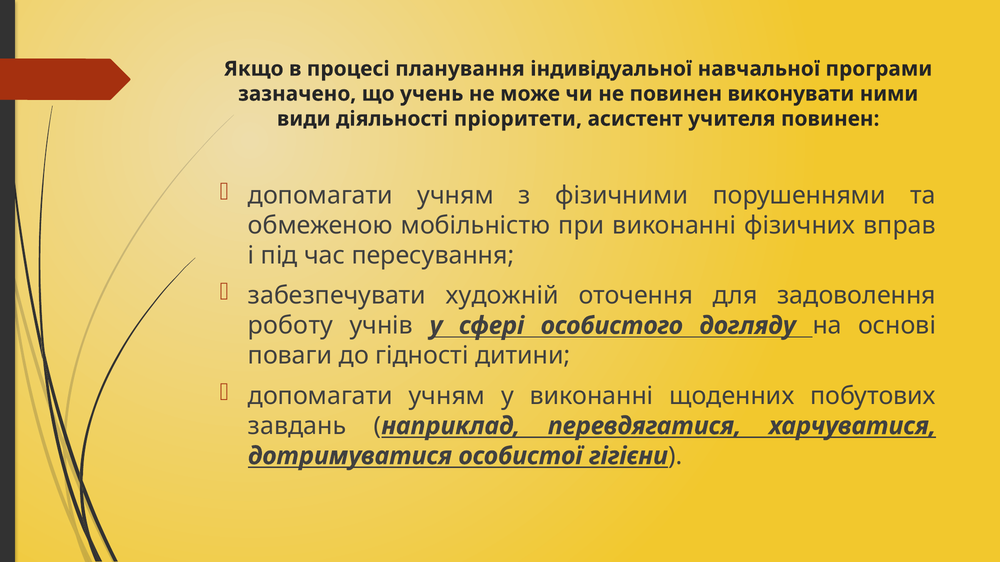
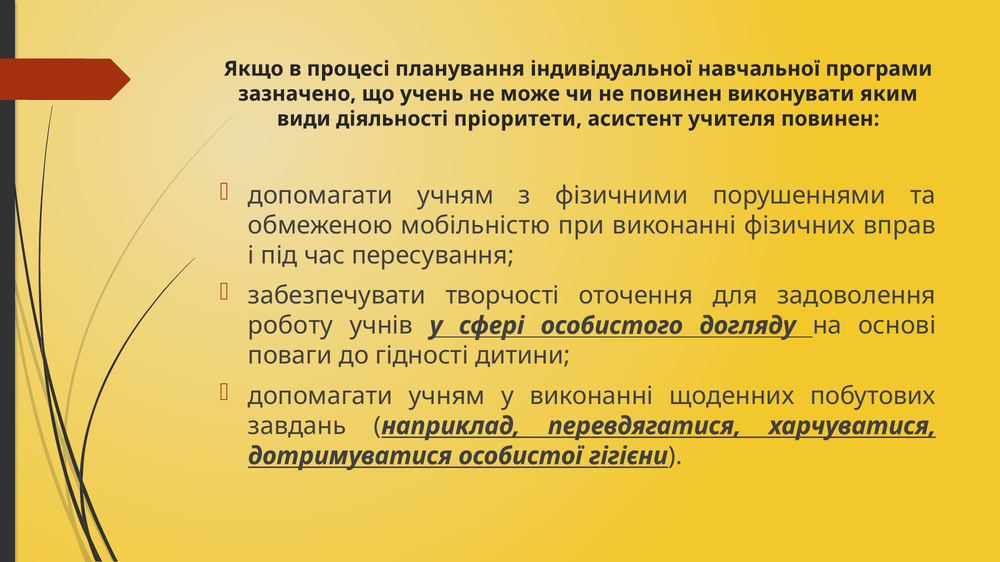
ними: ними -> яким (889, 94)
художній: художній -> творчості (502, 296)
